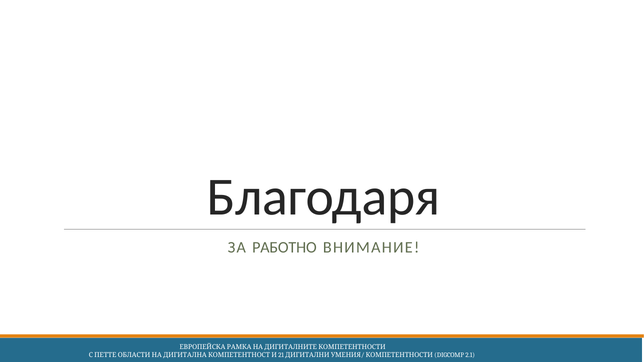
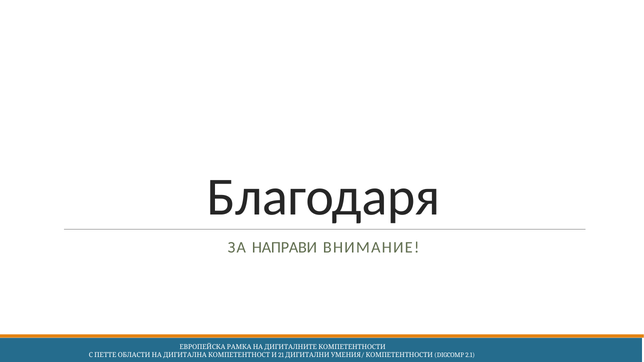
РАБОТНО: РАБОТНО -> НАПРАВИ (284, 248)
